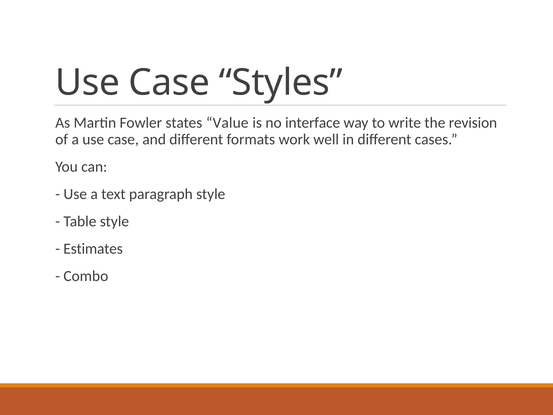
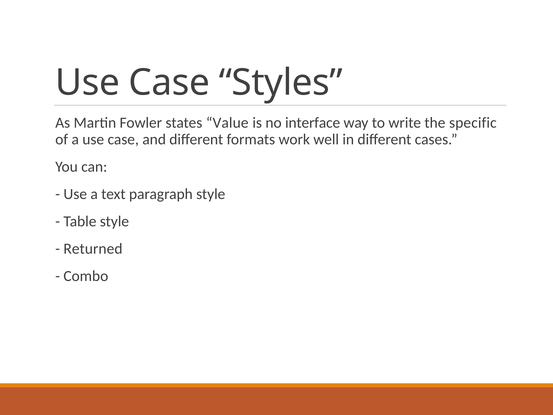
revision: revision -> specific (473, 123)
Estimates: Estimates -> Returned (93, 249)
